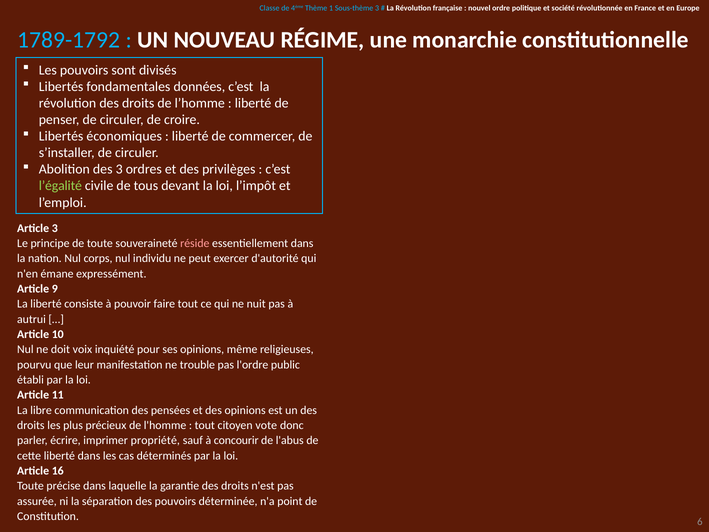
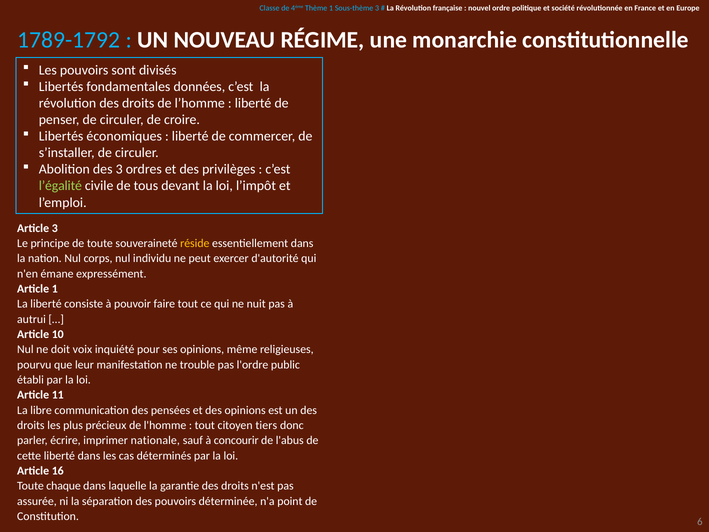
réside colour: pink -> yellow (195, 243)
Article 9: 9 -> 1 (55, 289)
vote: vote -> tiers (266, 425)
propriété: propriété -> nationale (155, 440)
précise: précise -> chaque (64, 486)
